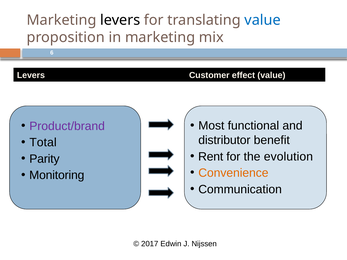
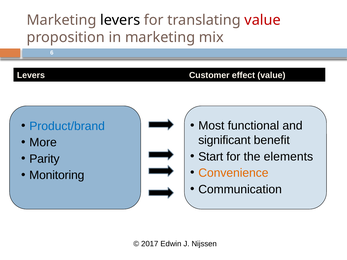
value colour: blue -> red (263, 20)
Product/brand colour: purple -> blue (67, 126)
distributor: distributor -> significant (224, 140)
Total: Total -> More (43, 143)
Rent: Rent -> Start (211, 157)
evolution: evolution -> elements (288, 157)
